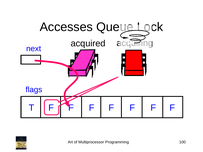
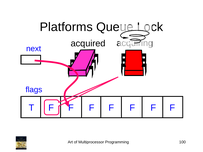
Accesses: Accesses -> Platforms (66, 27)
